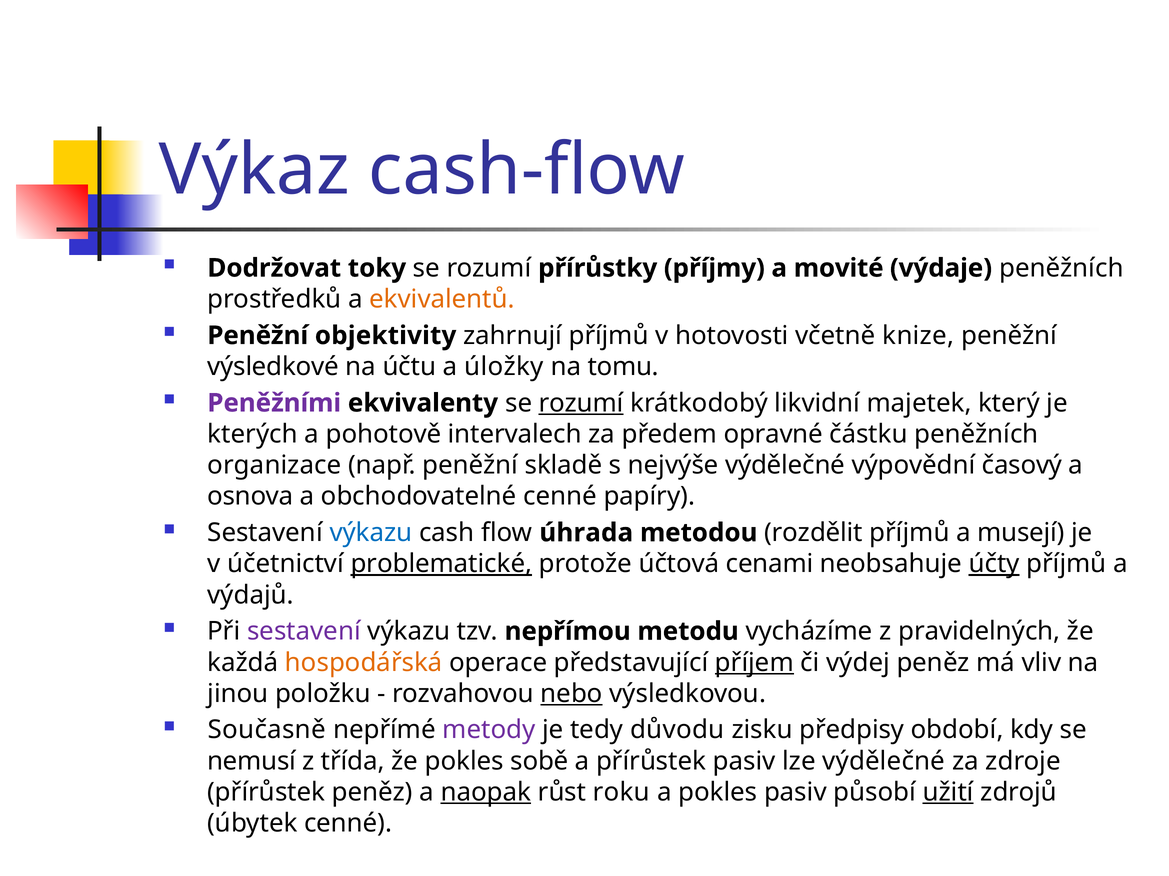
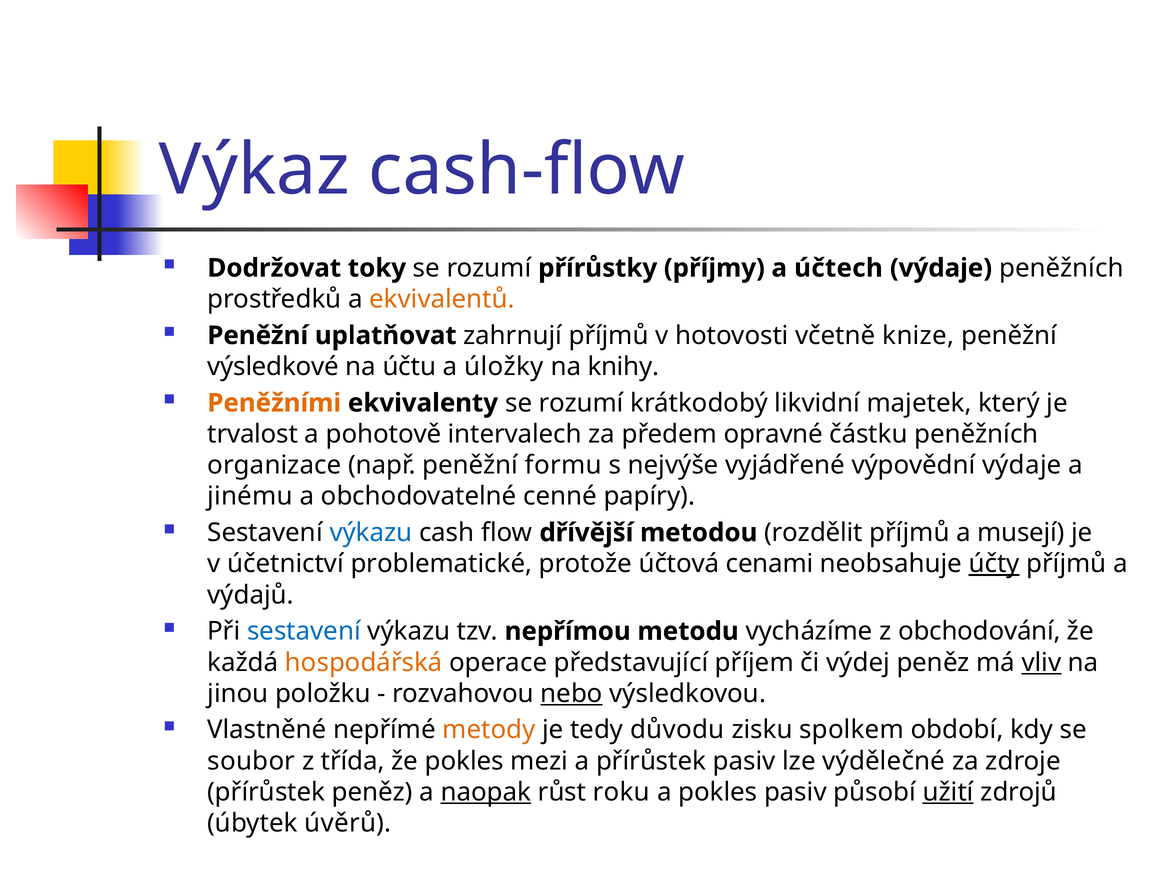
movité: movité -> účtech (838, 268)
objektivity: objektivity -> uplatňovat (386, 336)
tomu: tomu -> knihy (623, 367)
Peněžními colour: purple -> orange (274, 403)
rozumí underline: present -> none (581, 403)
kterých: kterých -> trvalost (253, 435)
skladě: skladě -> formu (563, 466)
nejvýše výdělečné: výdělečné -> vyjádřené (785, 466)
výpovědní časový: časový -> výdaje (1022, 466)
osnova: osnova -> jinému (250, 497)
úhrada: úhrada -> dřívější (586, 533)
problematické underline: present -> none (441, 564)
sestavení colour: purple -> blue (304, 632)
pravidelných: pravidelných -> obchodování (979, 632)
příjem underline: present -> none (754, 663)
vliv underline: none -> present (1041, 663)
Současně: Současně -> Vlastněné (267, 731)
metody colour: purple -> orange (489, 731)
předpisy: předpisy -> spolkem (852, 731)
nemusí: nemusí -> soubor (251, 762)
sobě: sobě -> mezi (539, 762)
úbytek cenné: cenné -> úvěrů (348, 824)
